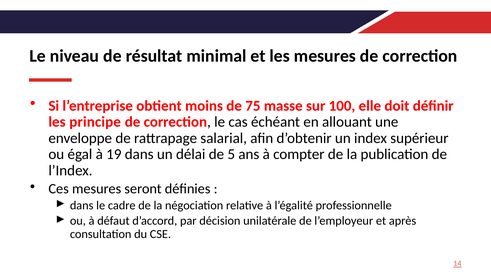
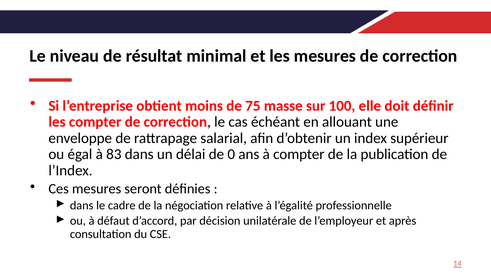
les principe: principe -> compter (95, 122)
19: 19 -> 83 (114, 154)
5: 5 -> 0 (231, 154)
